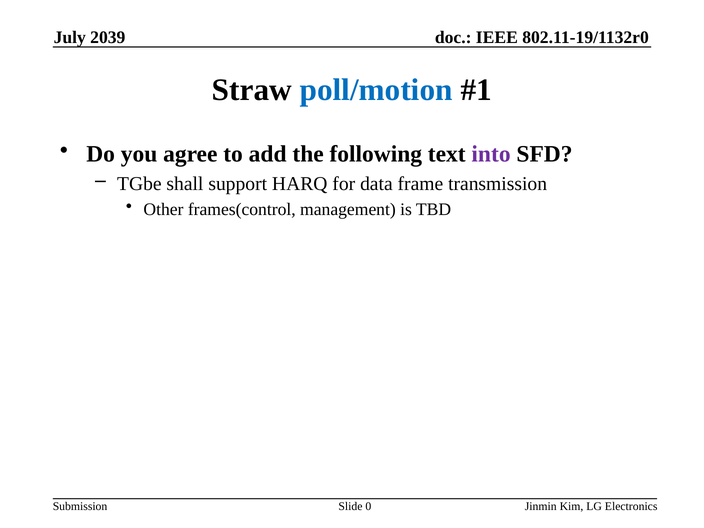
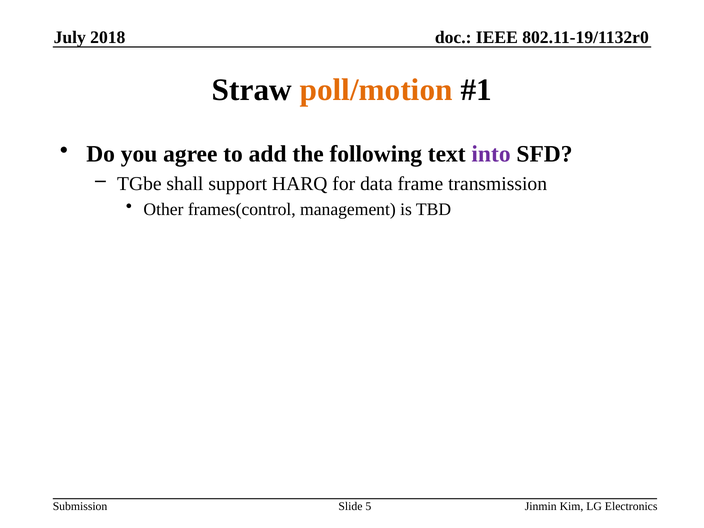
2039: 2039 -> 2018 (108, 38)
poll/motion colour: blue -> orange (376, 90)
0: 0 -> 5 (368, 506)
